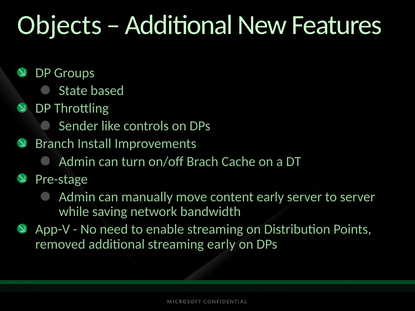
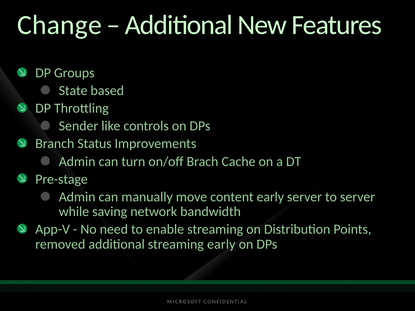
Objects: Objects -> Change (60, 25)
Install: Install -> Status (95, 144)
